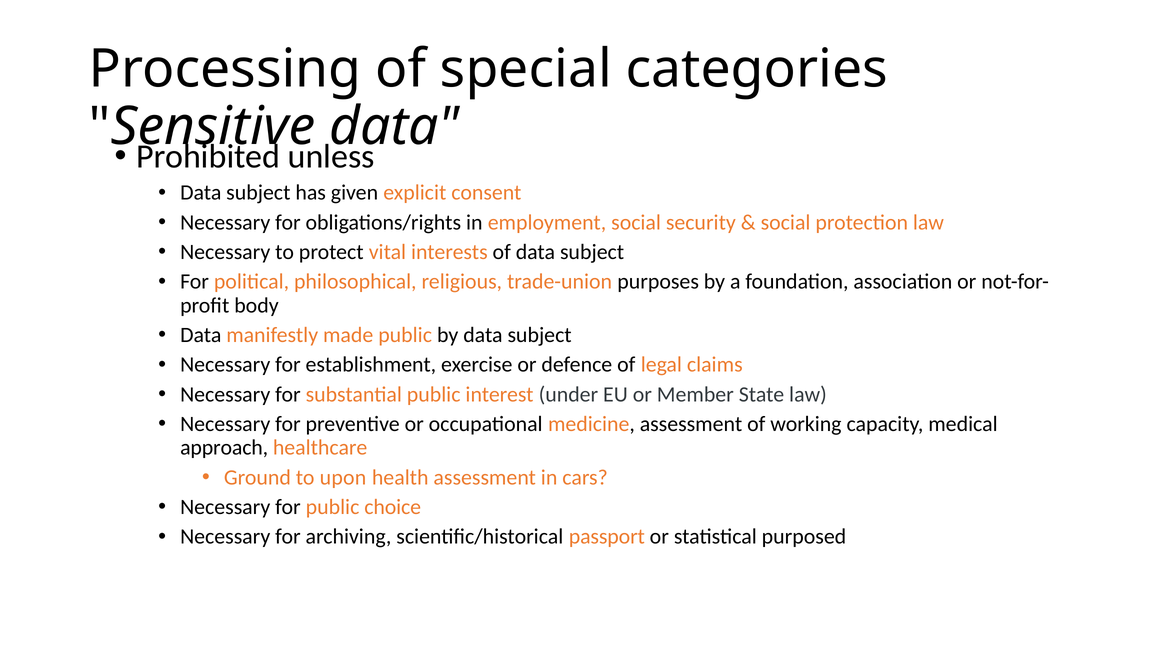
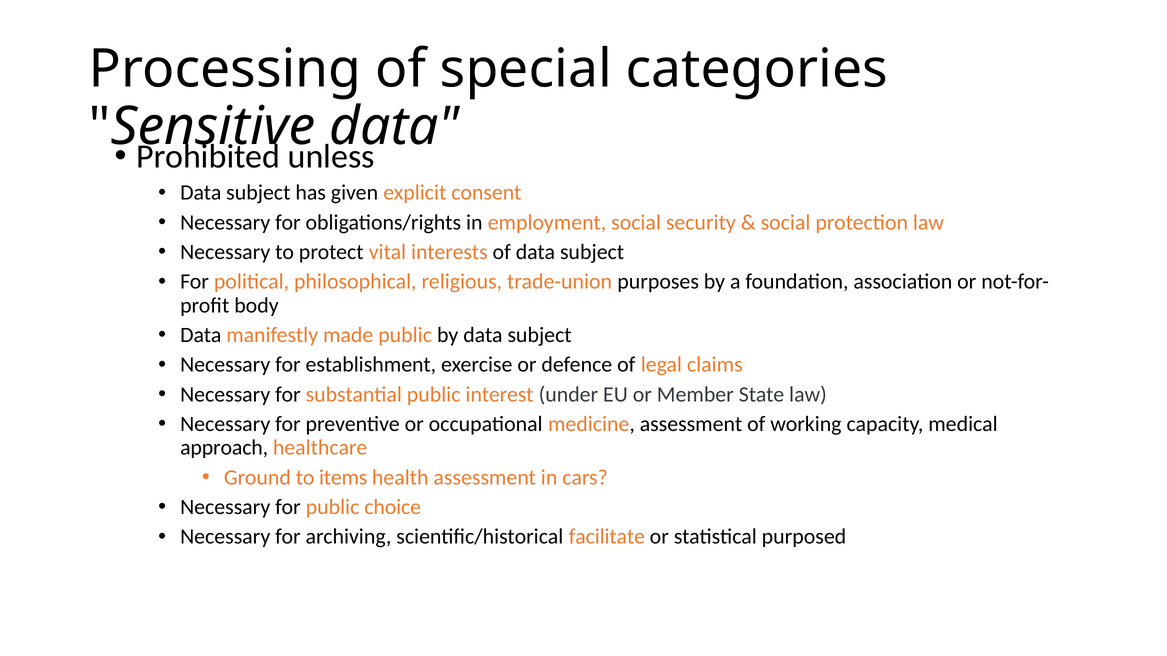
upon: upon -> items (343, 478)
passport: passport -> facilitate (607, 537)
